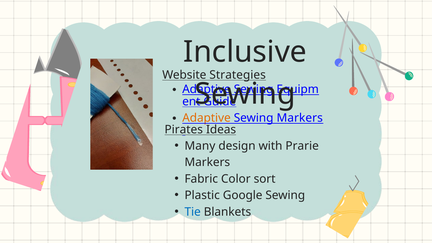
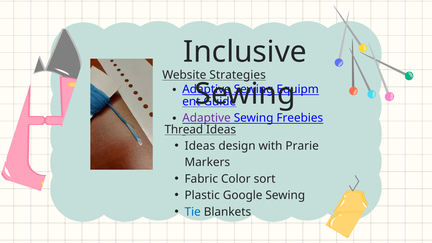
Adaptive colour: orange -> purple (206, 118)
Sewing Markers: Markers -> Freebies (300, 118)
Pirates: Pirates -> Thread (184, 129)
Many: Many -> Ideas (200, 146)
